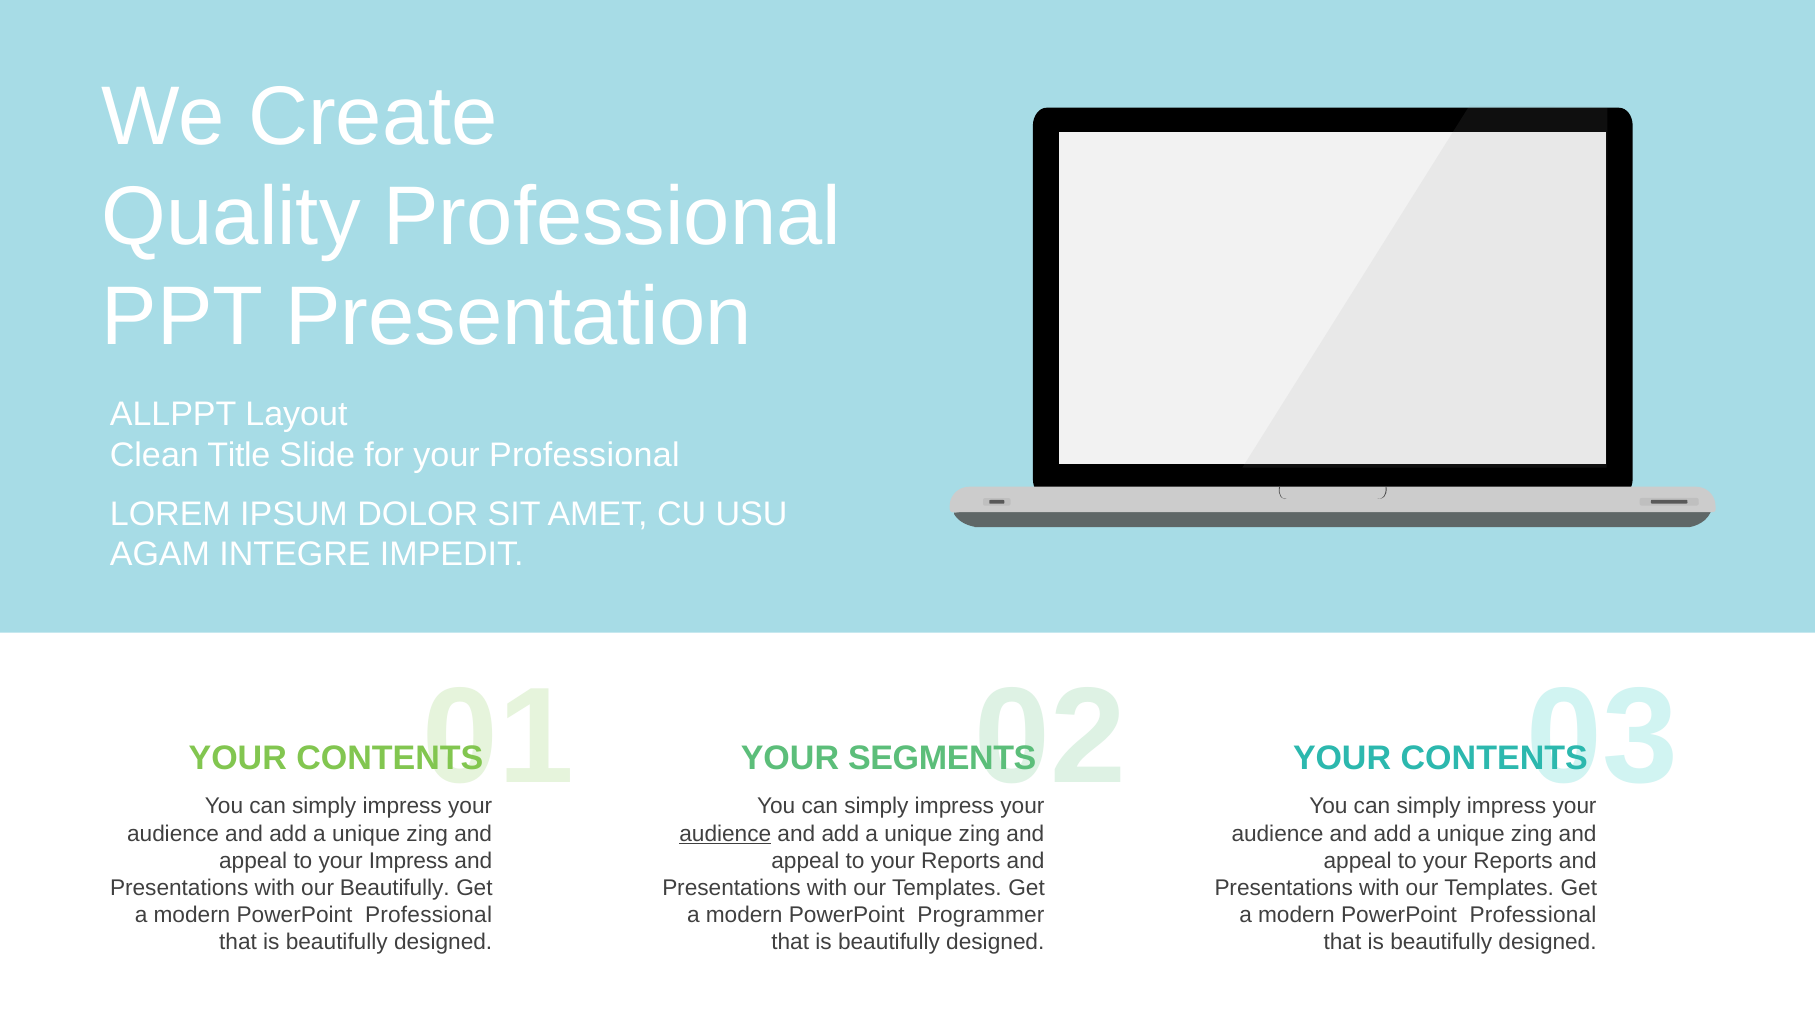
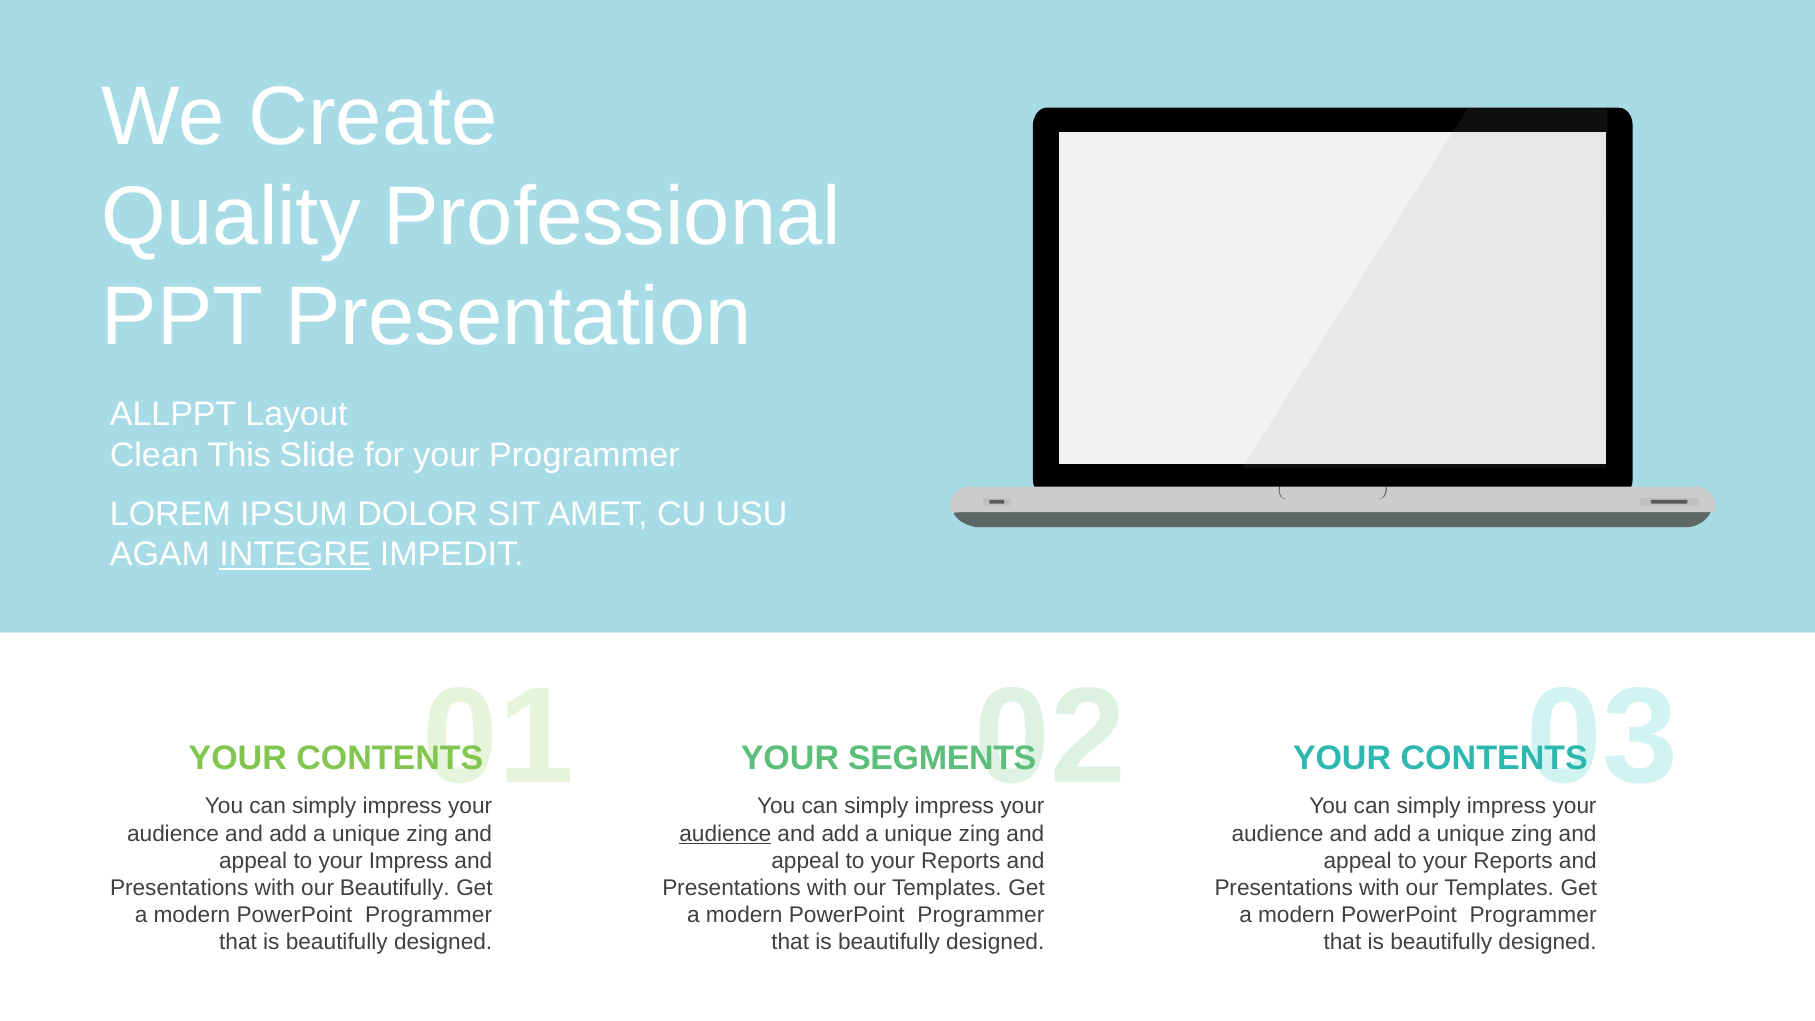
Title: Title -> This (239, 455)
your Professional: Professional -> Programmer (584, 455)
INTEGRE underline: none -> present (295, 555)
Professional: Professional -> Programmer (429, 915)
Professional: Professional -> Programmer (1533, 915)
